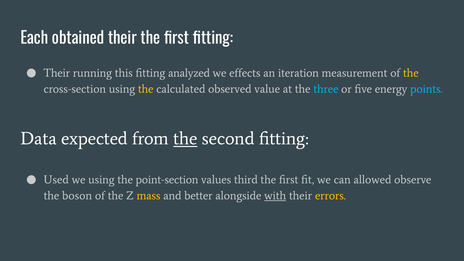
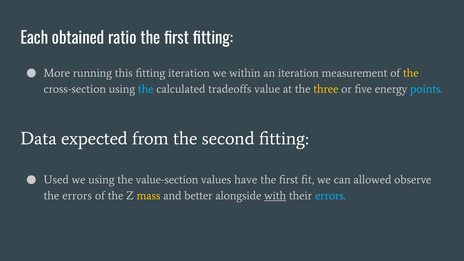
obtained their: their -> ratio (122, 38)
Their: Their -> More (57, 73)
fitting analyzed: analyzed -> iteration (189, 73)
effects: effects -> within (245, 73)
the colour: yellow -> light blue (146, 89)
observed: observed -> tradeoffs (230, 89)
three colour: light blue -> yellow (326, 89)
the underline: present -> none (185, 139)
point-section: point-section -> value-section (167, 180)
third: third -> have (246, 180)
the boson: boson -> errors (77, 196)
errors colour: yellow -> light blue (330, 196)
